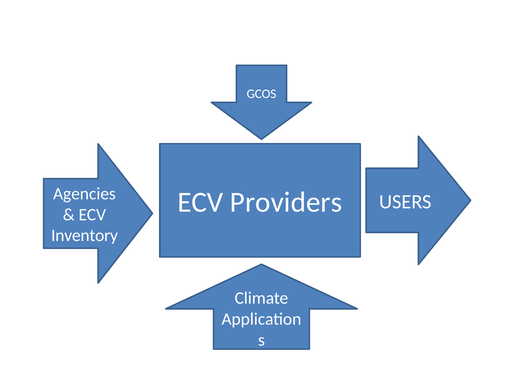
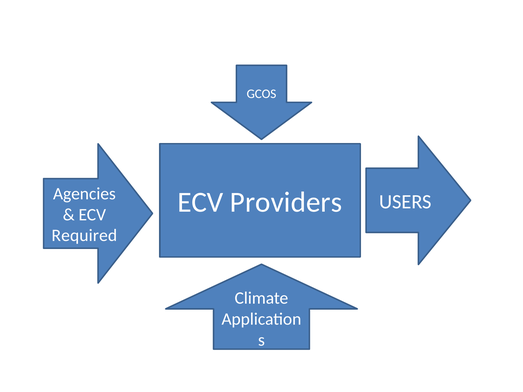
Inventory: Inventory -> Required (84, 236)
